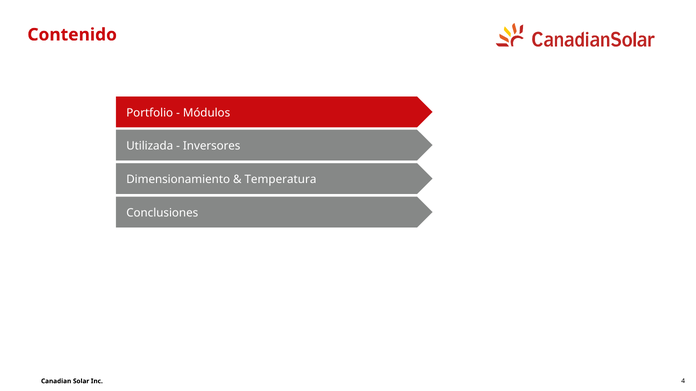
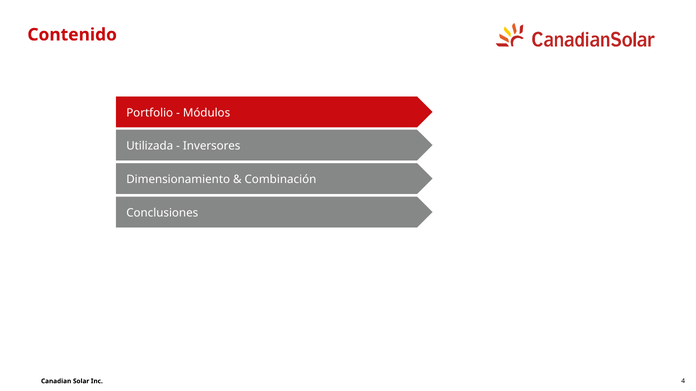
Temperatura: Temperatura -> Combinación (280, 180)
